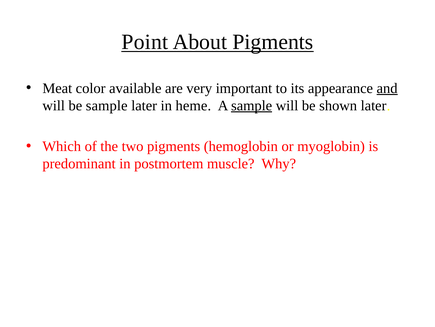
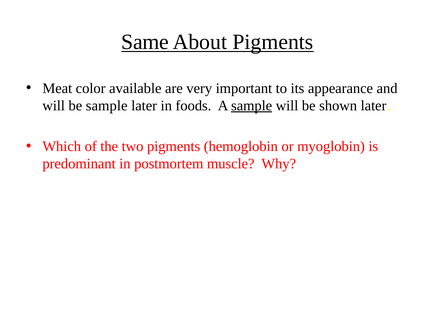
Point: Point -> Same (145, 42)
and underline: present -> none (387, 88)
heme: heme -> foods (193, 105)
